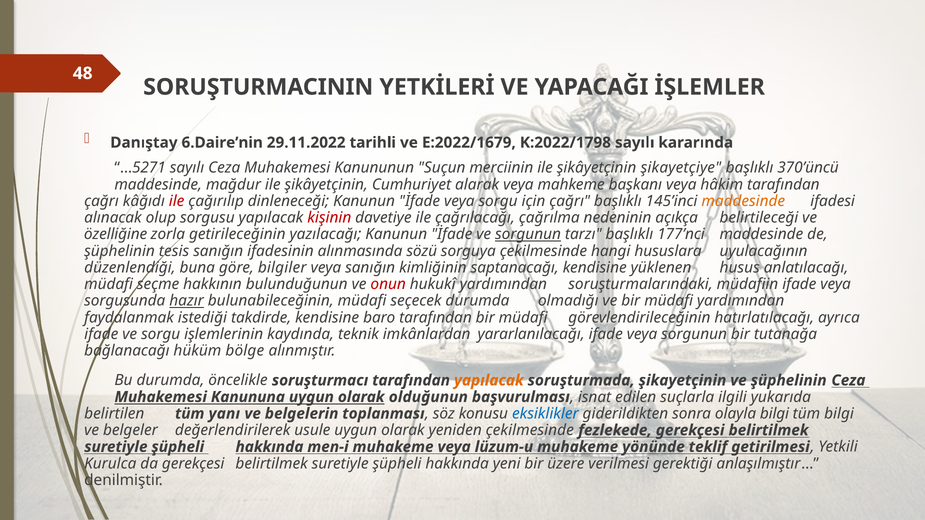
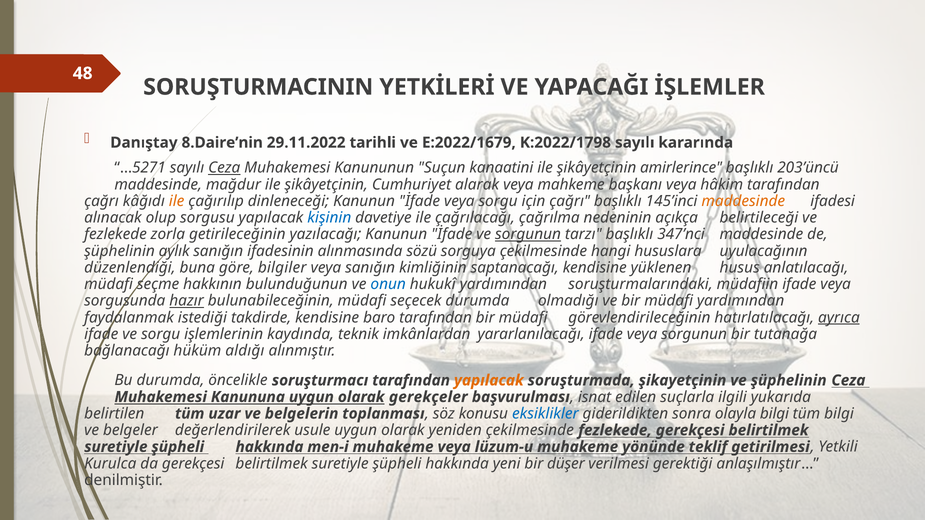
6.Daire’nin: 6.Daire’nin -> 8.Daire’nin (222, 143)
Ceza underline: none -> present (224, 168)
merciinin: merciinin -> kanaatini (501, 168)
şikayetçiye: şikayetçiye -> amirlerince (681, 168)
370’üncü: 370’üncü -> 203’üncü (808, 168)
ile colour: red -> orange (177, 201)
kişinin colour: red -> blue (329, 218)
özelliğine: özelliğine -> fezlekede (116, 235)
177’nci: 177’nci -> 347’nci (681, 235)
tesis: tesis -> aylık (174, 251)
onun colour: red -> blue (388, 284)
ayrıca underline: none -> present (839, 318)
bölge: bölge -> aldığı (245, 351)
olduğunun: olduğunun -> gerekçeler (428, 397)
yanı: yanı -> uzar (224, 414)
üzere: üzere -> düşer (566, 464)
